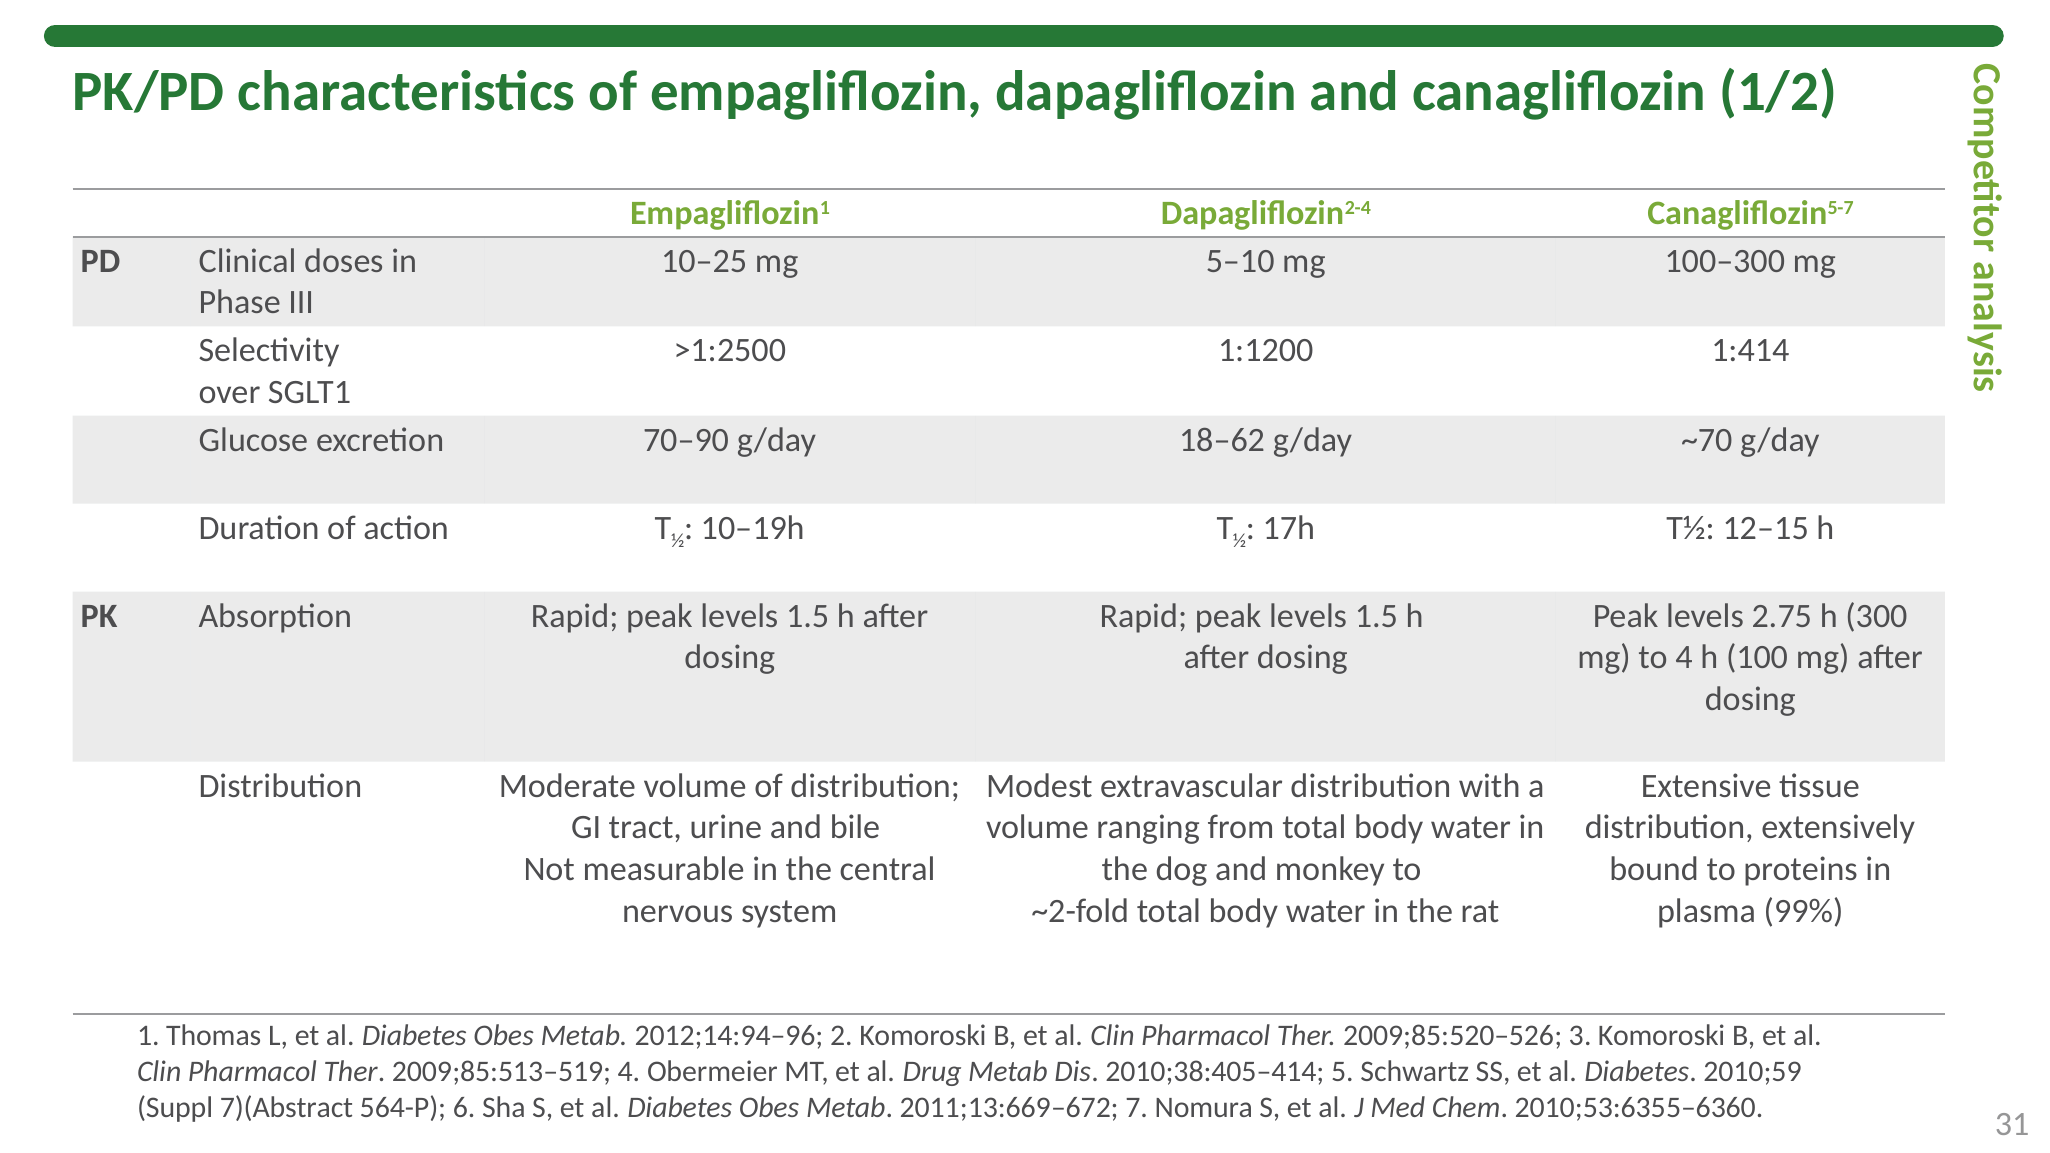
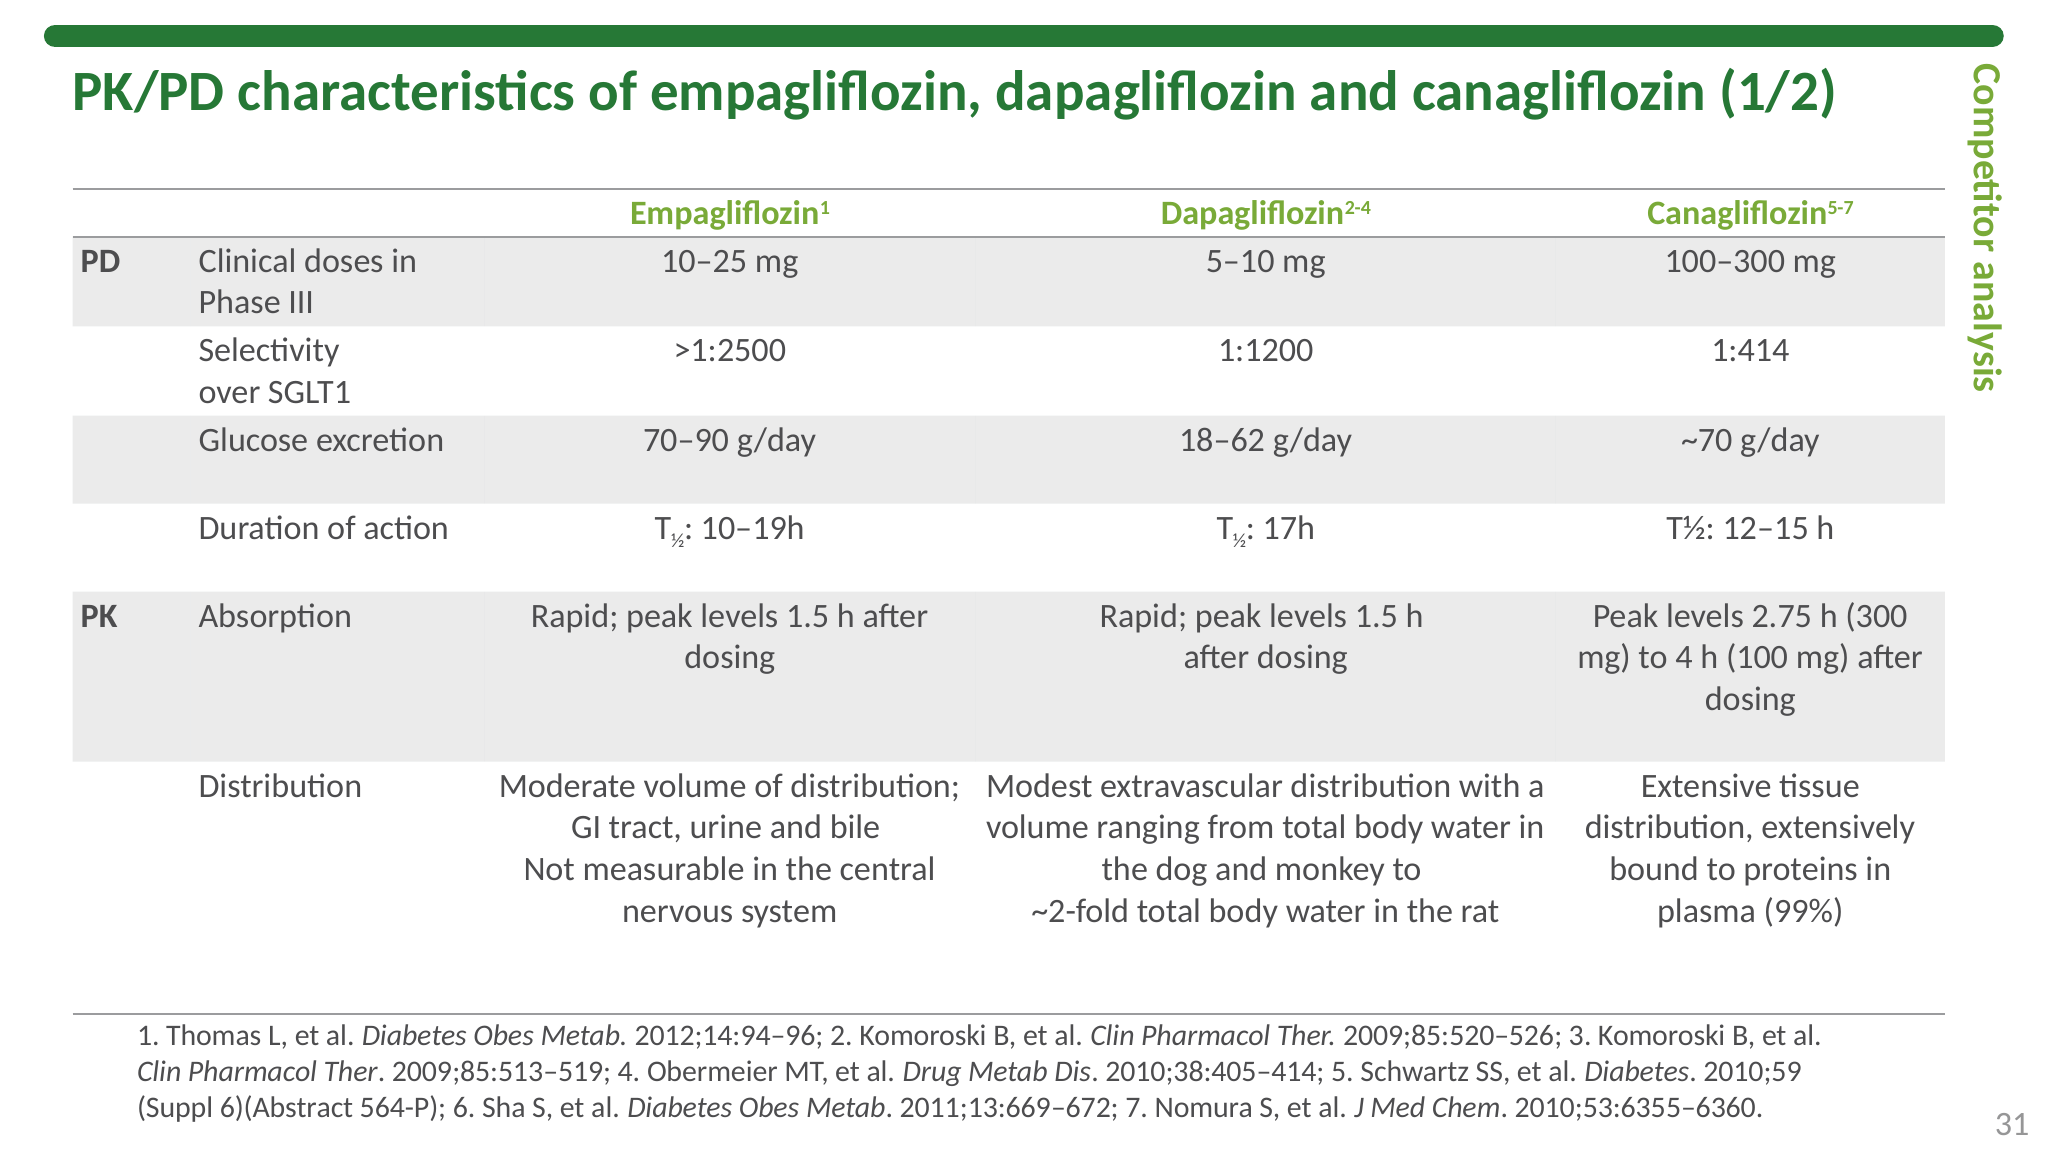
7)(Abstract: 7)(Abstract -> 6)(Abstract (287, 1107)
